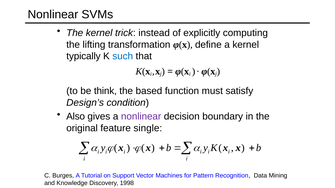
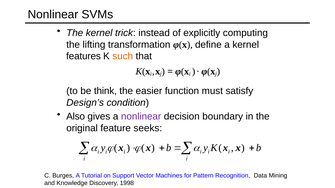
typically: typically -> features (83, 56)
such colour: blue -> orange (123, 56)
based: based -> easier (149, 91)
single: single -> seeks (148, 128)
